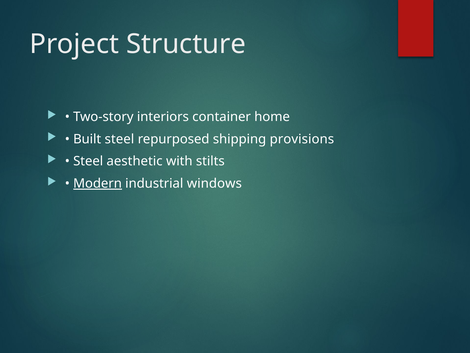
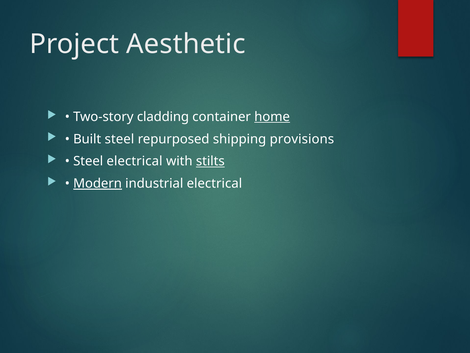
Structure: Structure -> Aesthetic (186, 44)
interiors: interiors -> cladding (163, 117)
home underline: none -> present (272, 117)
Steel aesthetic: aesthetic -> electrical (135, 161)
stilts underline: none -> present (210, 161)
industrial windows: windows -> electrical (214, 183)
